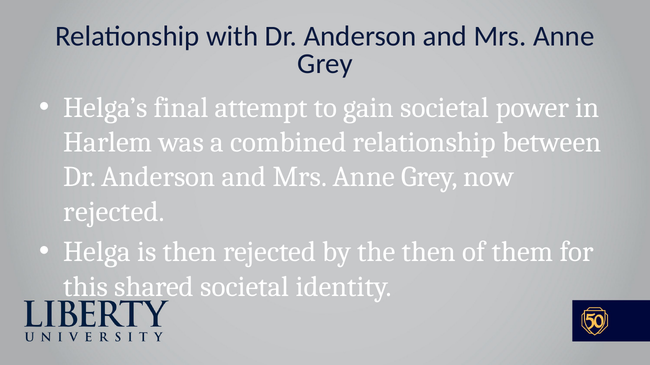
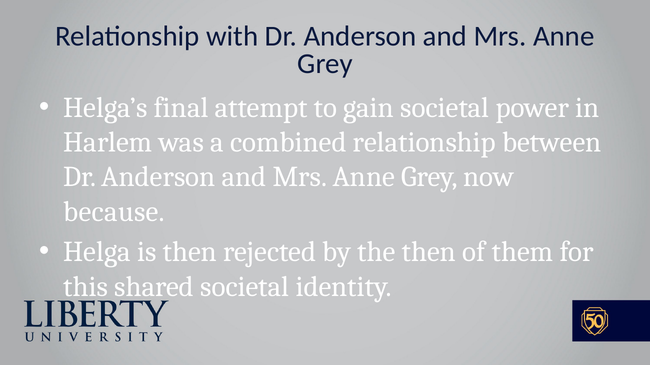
rejected: rejected -> because (114, 212)
